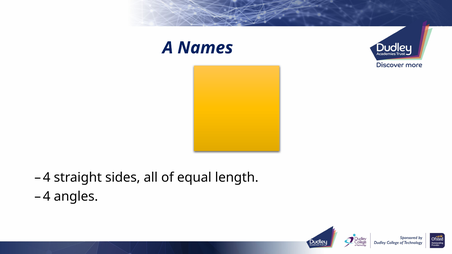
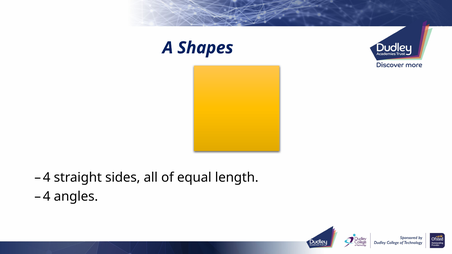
Names: Names -> Shapes (205, 48)
